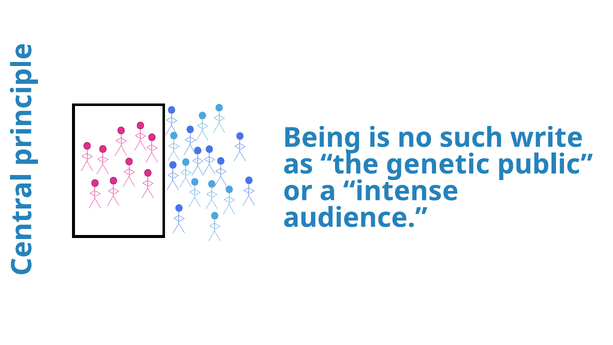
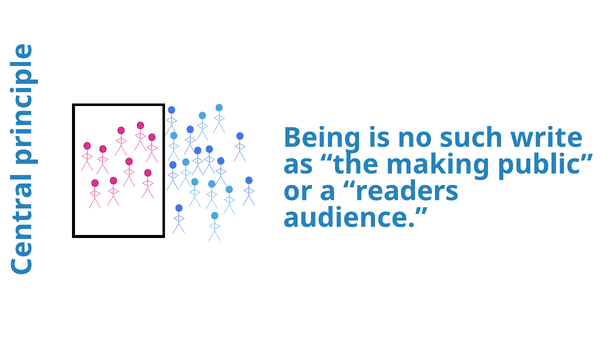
genetic: genetic -> making (438, 164)
intense: intense -> readers (401, 191)
